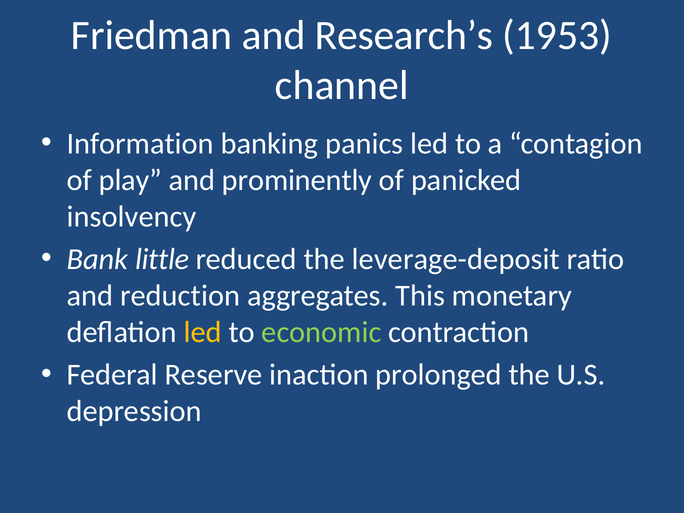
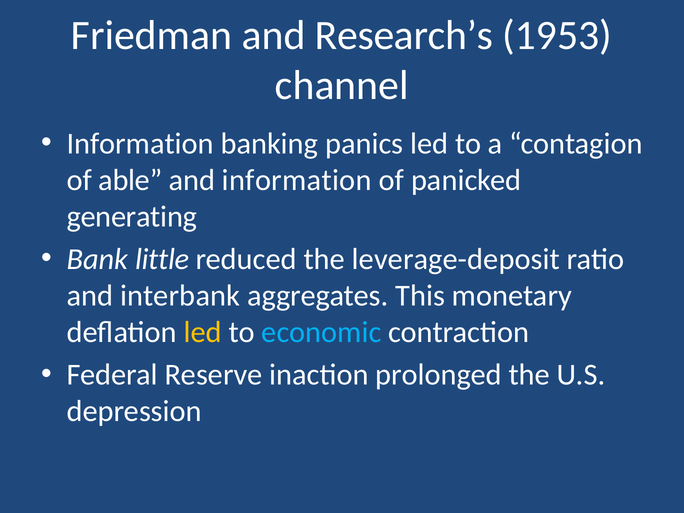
play: play -> able (130, 180)
and prominently: prominently -> information (297, 180)
insolvency: insolvency -> generating (132, 216)
reduction: reduction -> interbank (180, 296)
economic colour: light green -> light blue (321, 332)
